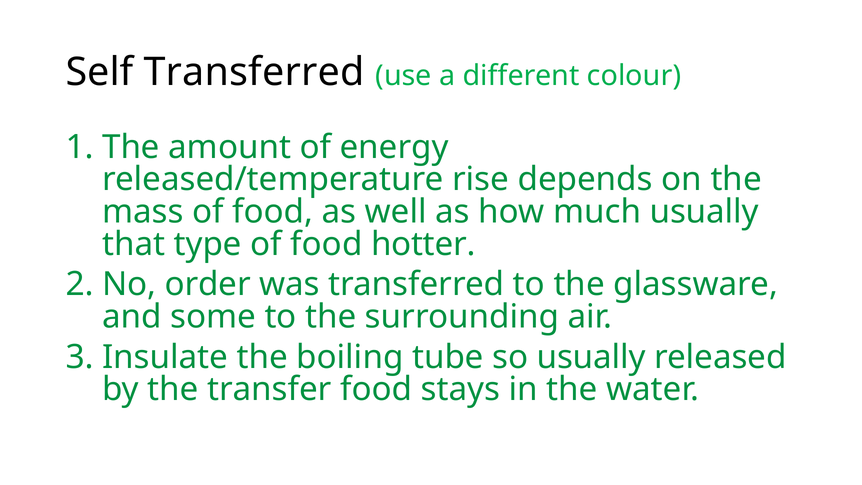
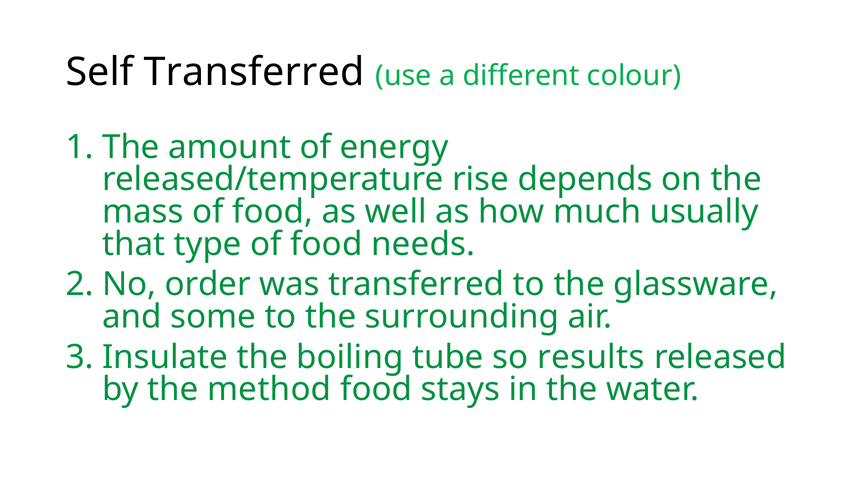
hotter: hotter -> needs (423, 244)
so usually: usually -> results (591, 357)
transfer: transfer -> method (269, 389)
